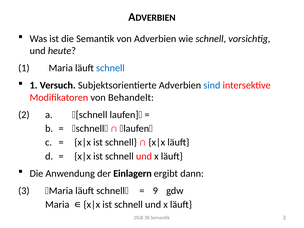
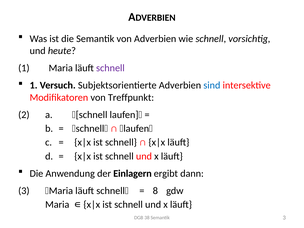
schnell colour: blue -> purple (110, 68)
Behandelt: Behandelt -> Treffpunkt (131, 97)
9: 9 -> 8 (155, 191)
